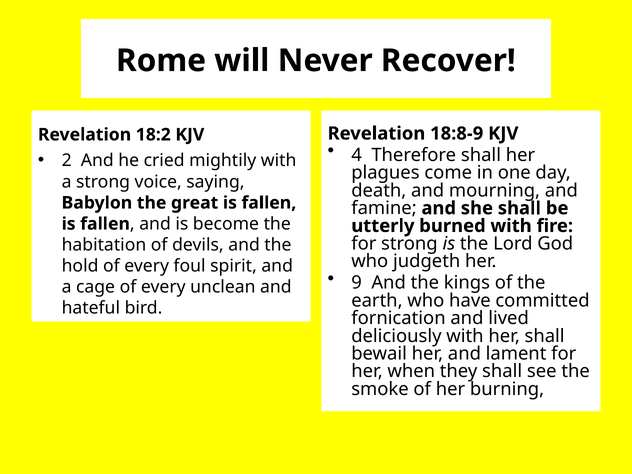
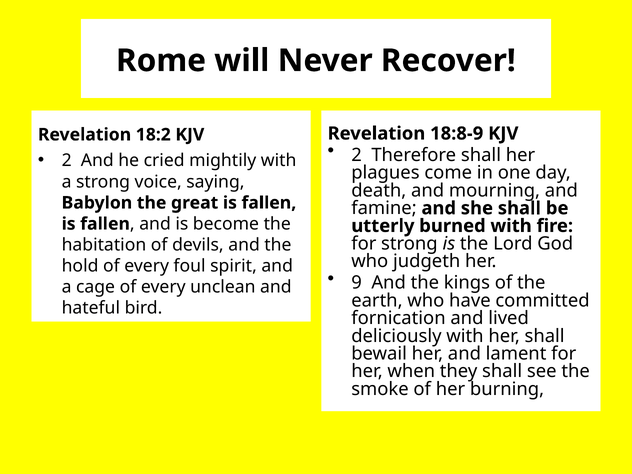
4: 4 -> 2 (357, 155)
